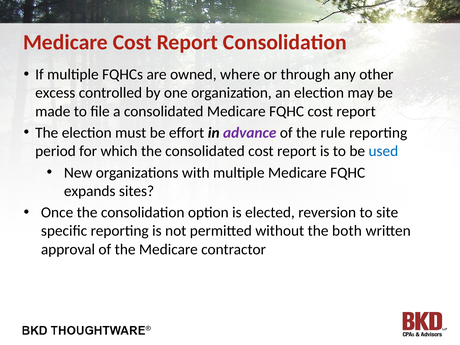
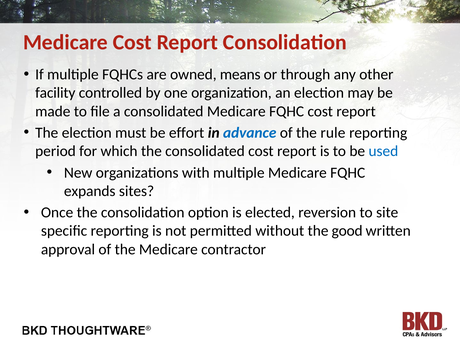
where: where -> means (240, 75)
excess: excess -> facility (55, 93)
advance colour: purple -> blue (250, 133)
both: both -> good (347, 231)
